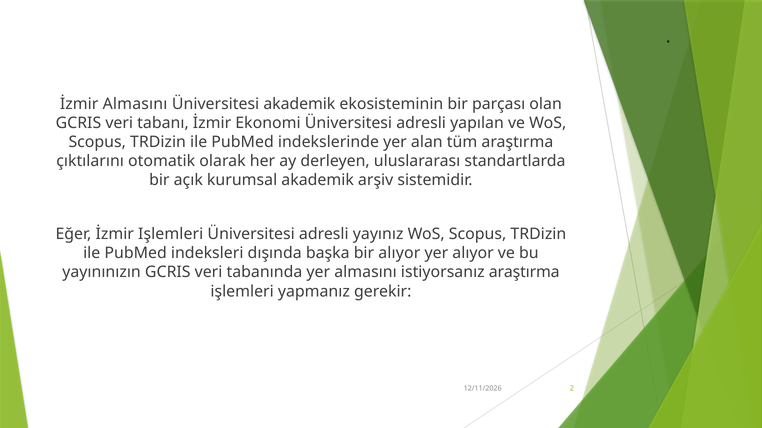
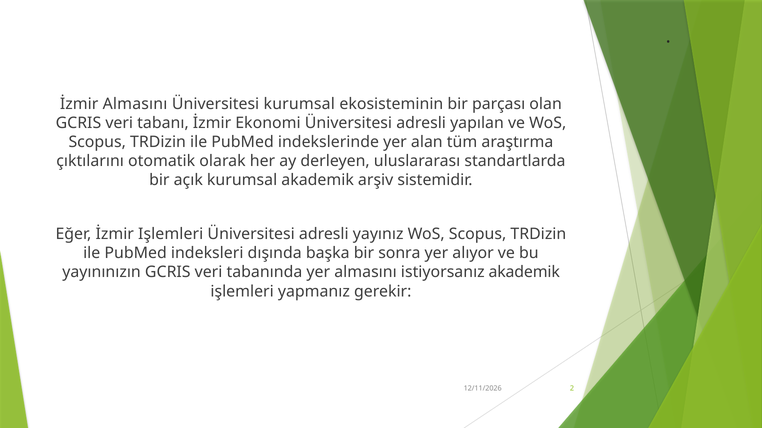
Üniversitesi akademik: akademik -> kurumsal (299, 104)
bir alıyor: alıyor -> sonra (399, 254)
istiyorsanız araştırma: araştırma -> akademik (524, 273)
